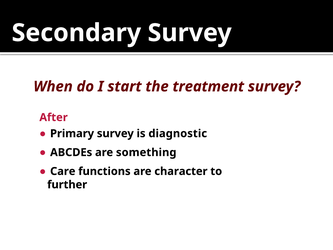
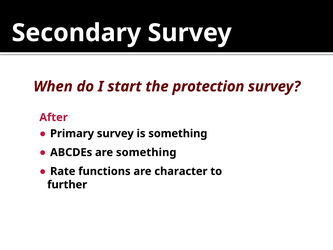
treatment: treatment -> protection (208, 86)
is diagnostic: diagnostic -> something (178, 133)
Care: Care -> Rate (63, 171)
